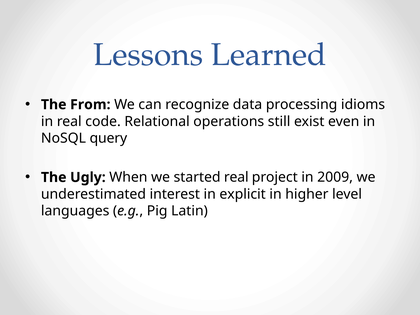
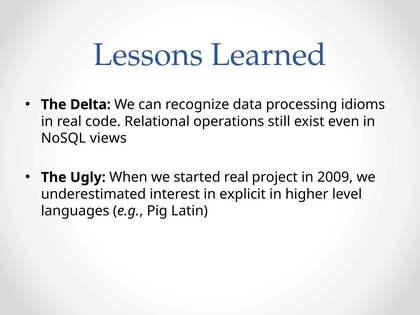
From: From -> Delta (90, 105)
query: query -> views (108, 138)
